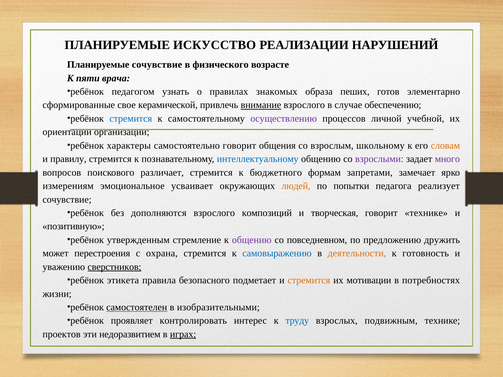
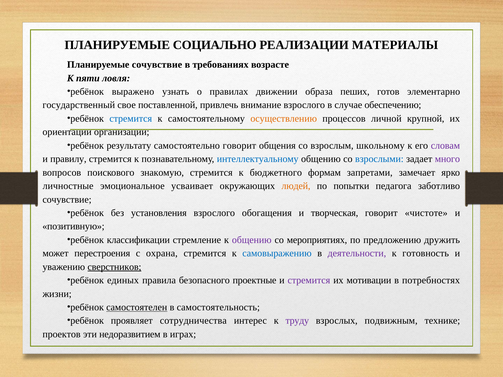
ИСКУССТВО: ИСКУССТВО -> СОЦИАЛЬНО (215, 45)
НАРУШЕНИЙ: НАРУШЕНИЙ -> МАТЕРИАЛЫ (395, 45)
физического: физического -> требованиях (221, 65)
врача: врача -> ловля (116, 78)
педагогом: педагогом -> выражено (133, 92)
знакомых: знакомых -> движении (277, 92)
сформированные: сформированные -> государственный (79, 105)
керамической: керамической -> поставленной (168, 105)
внимание underline: present -> none (261, 105)
осуществлению colour: purple -> orange (284, 119)
учебной: учебной -> крупной (426, 119)
характеры: характеры -> результату (129, 146)
словам colour: orange -> purple (445, 146)
взрослыми colour: purple -> blue (379, 159)
различает: различает -> знакомую (162, 173)
измерениям: измерениям -> личностные (68, 186)
реализует: реализует -> заботливо (439, 186)
дополняются: дополняются -> установления (159, 213)
композиций: композиций -> обогащения (267, 213)
говорит технике: технике -> чистоте (426, 213)
утвержденным: утвержденным -> классификации (138, 240)
повседневном: повседневном -> мероприятиях (317, 240)
деятельности colour: orange -> purple (357, 254)
этикета: этикета -> единых (123, 280)
подметает: подметает -> проектные (255, 280)
стремится colour: orange -> purple (309, 280)
изобразительными: изобразительными -> самостоятельность (218, 307)
контролировать: контролировать -> сотрудничества (193, 321)
труду colour: blue -> purple (297, 321)
играх underline: present -> none (183, 334)
